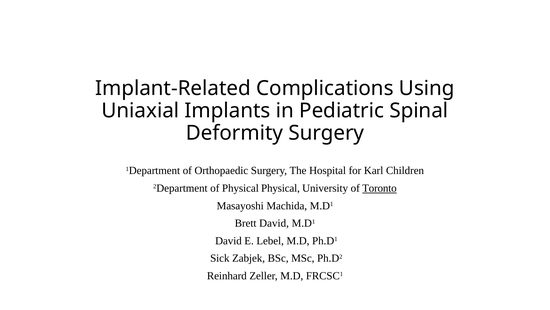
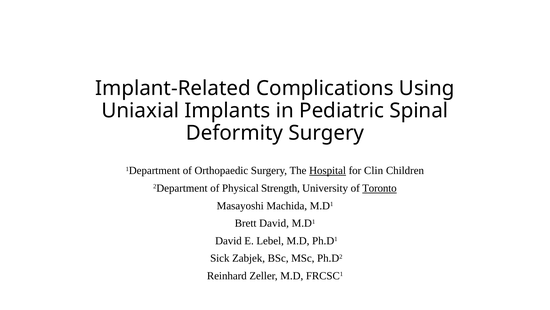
Hospital underline: none -> present (328, 170)
Karl: Karl -> Clin (374, 170)
Physical Physical: Physical -> Strength (280, 188)
